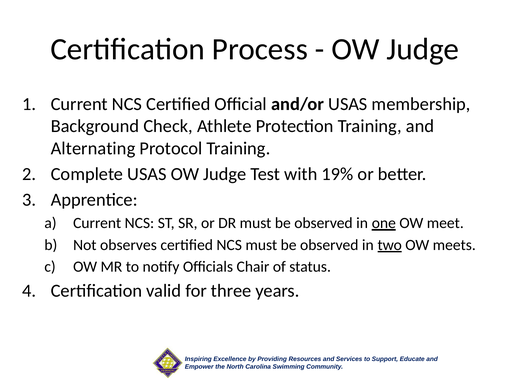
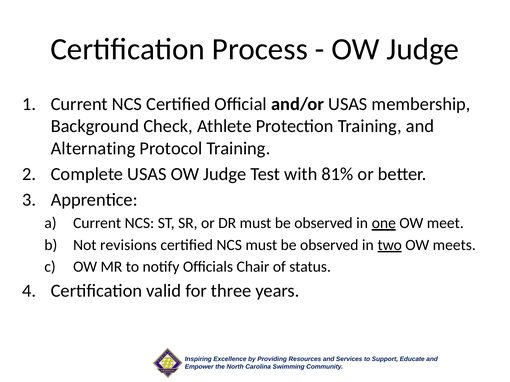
19%: 19% -> 81% (338, 174)
observes: observes -> revisions (128, 245)
